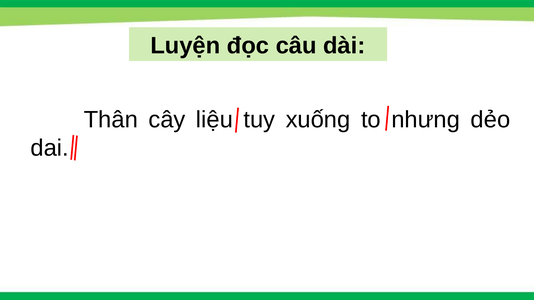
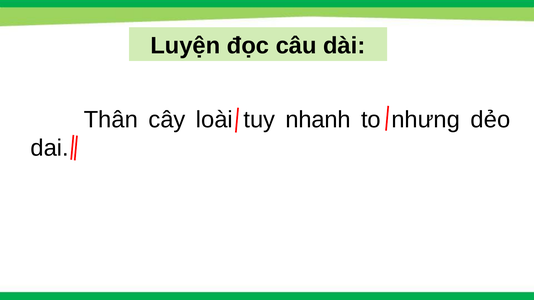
liệu: liệu -> loài (214, 120)
xuống: xuống -> nhanh (318, 120)
